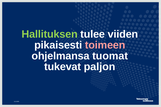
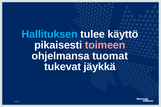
Hallituksen colour: light green -> light blue (50, 34)
viiden: viiden -> käyttö (123, 34)
paljon: paljon -> jäykkä (100, 67)
